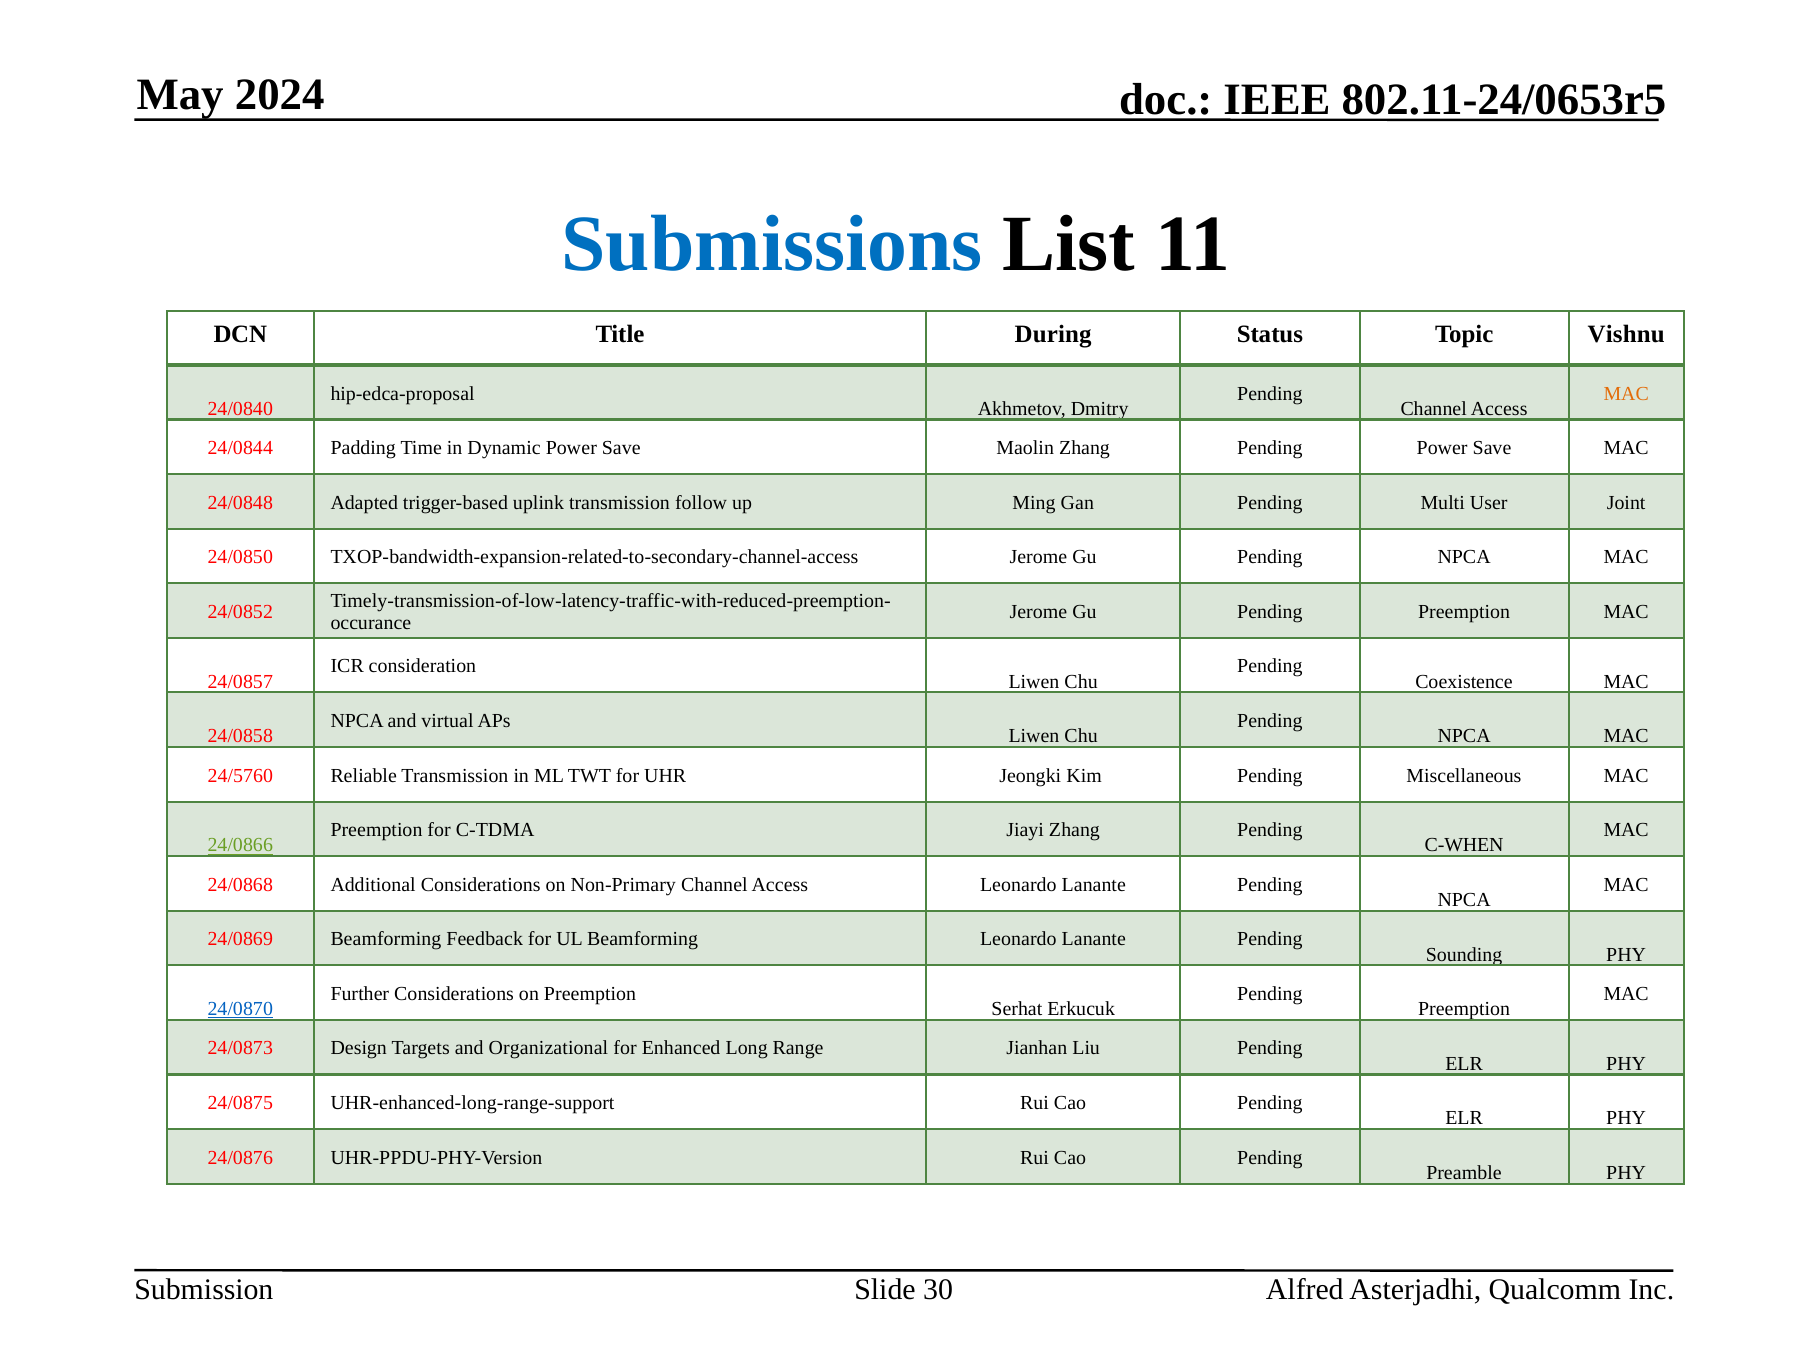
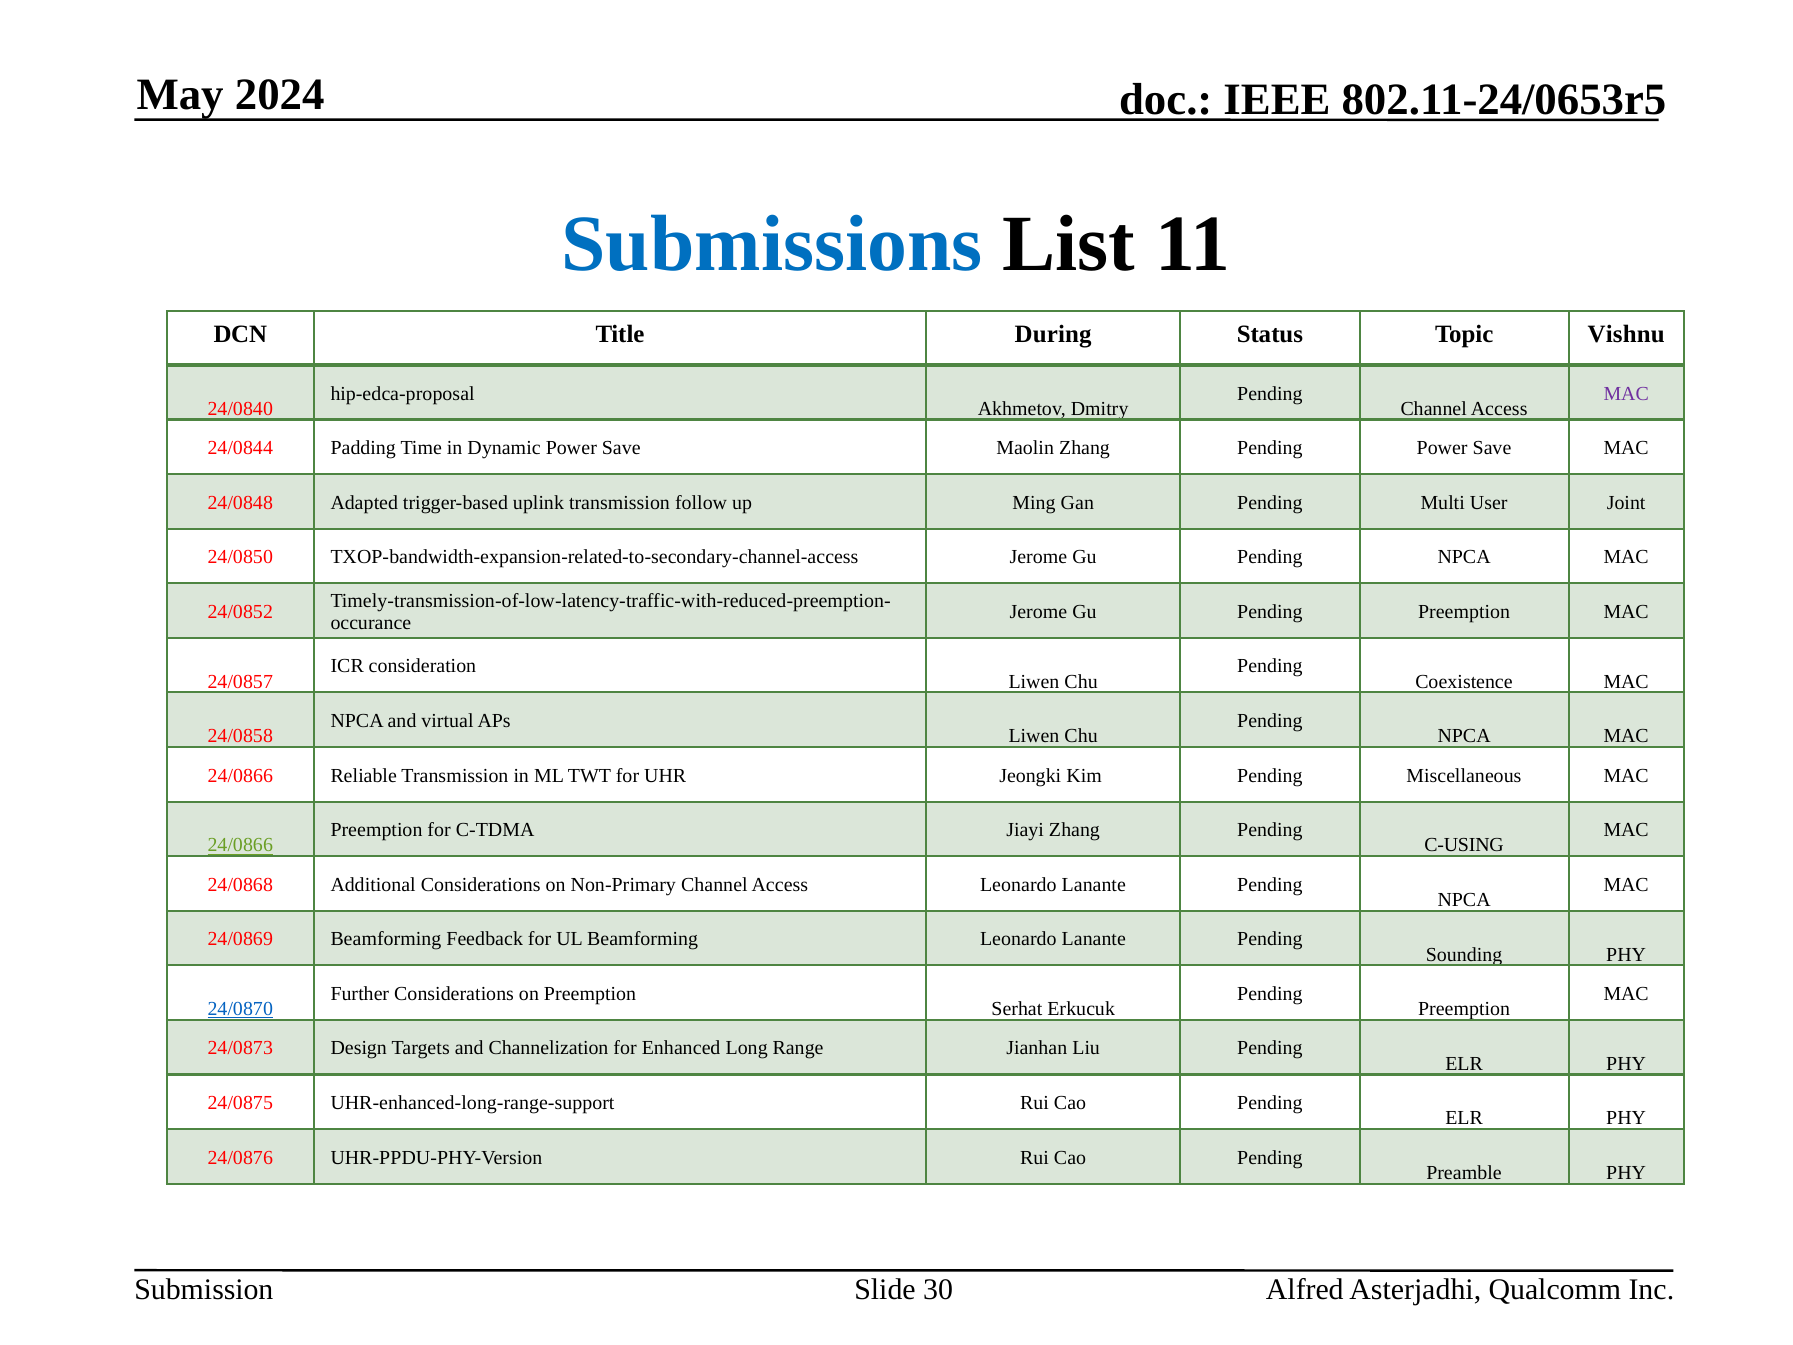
MAC colour: orange -> purple (1626, 393)
24/5760: 24/5760 -> 24/0866 (240, 775)
C-WHEN: C-WHEN -> C-USING (1464, 845)
Organizational: Organizational -> Channelization (548, 1048)
